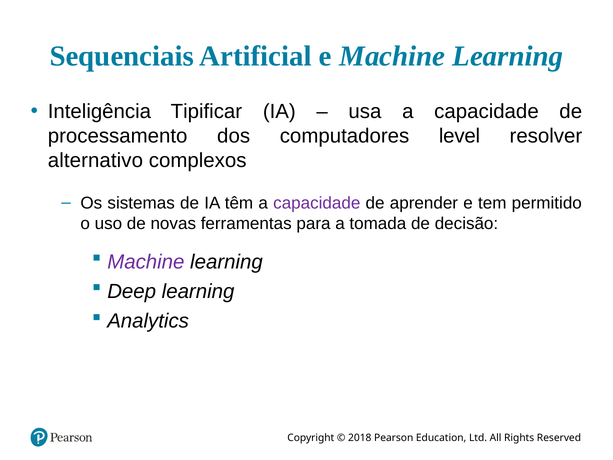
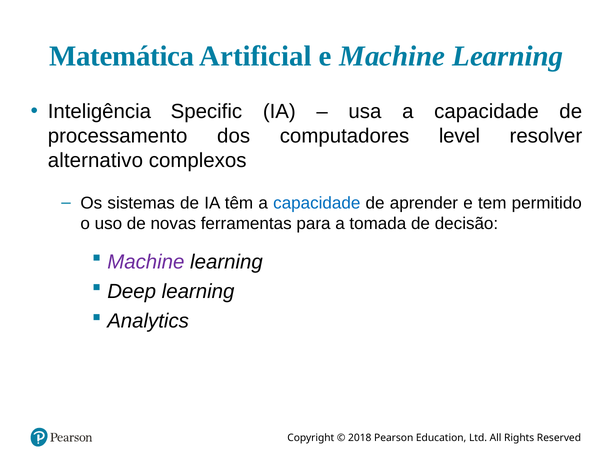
Sequenciais: Sequenciais -> Matemática (122, 56)
Tipificar: Tipificar -> Specific (206, 112)
capacidade colour: purple -> blue (317, 203)
